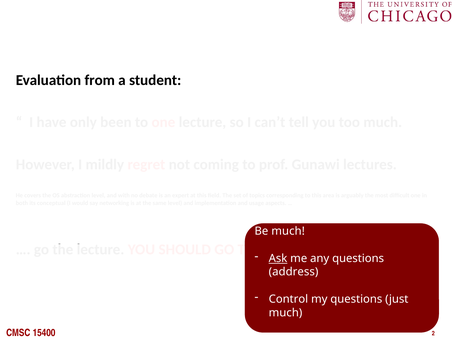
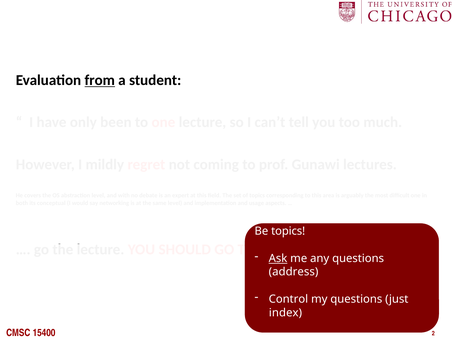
from underline: none -> present (100, 80)
Be much: much -> topics (288, 231)
much: much -> index (285, 313)
